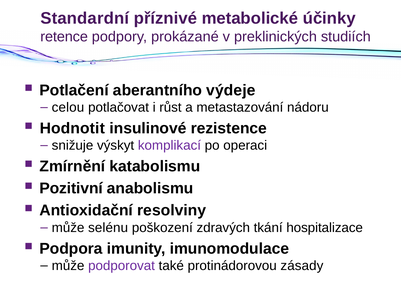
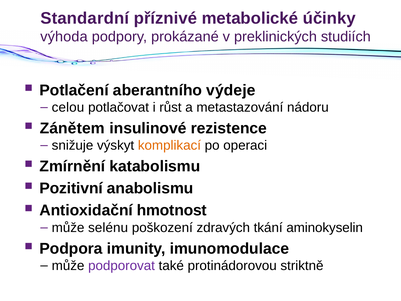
retence: retence -> výhoda (64, 37)
Hodnotit: Hodnotit -> Zánětem (72, 128)
komplikací colour: purple -> orange (169, 145)
resolviny: resolviny -> hmotnost (172, 210)
hospitalizace: hospitalizace -> aminokyselin (325, 228)
zásady: zásady -> striktně (302, 266)
